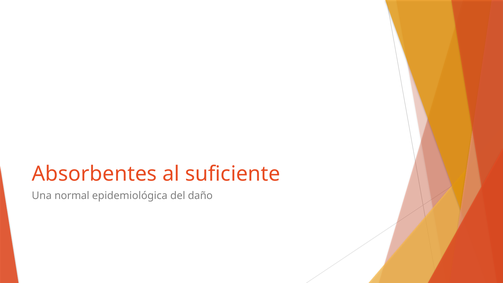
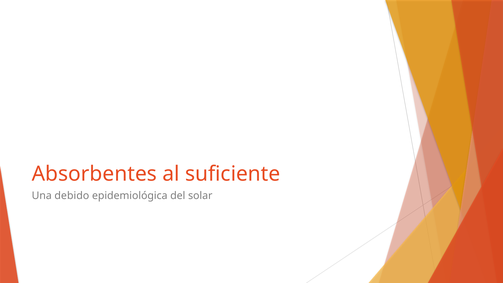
normal: normal -> debido (72, 196)
daño: daño -> solar (200, 196)
